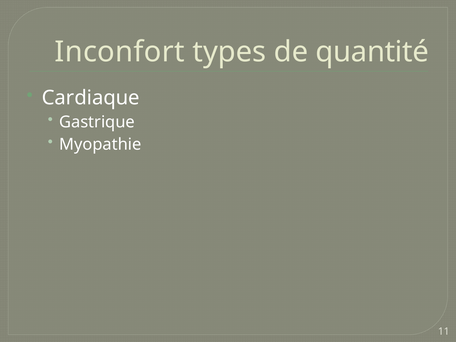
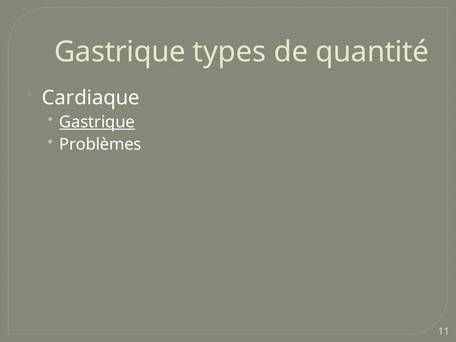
Inconfort: Inconfort -> Gastrique (120, 52)
Gastrique underline: none -> present (97, 122)
Myopathie: Myopathie -> Problèmes (100, 145)
